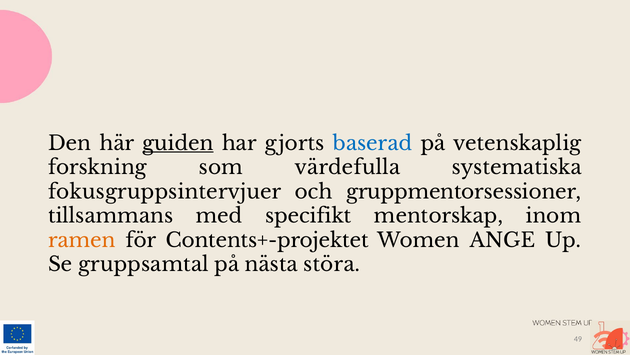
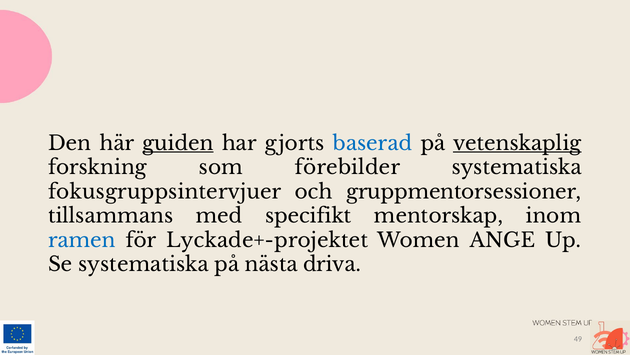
vetenskaplig underline: none -> present (517, 143)
värdefulla: värdefulla -> förebilder (348, 167)
ramen colour: orange -> blue (82, 240)
Contents+-projektet: Contents+-projektet -> Lyckade+-projektet (267, 240)
Se gruppsamtal: gruppsamtal -> systematiska (144, 264)
störa: störa -> driva (332, 264)
